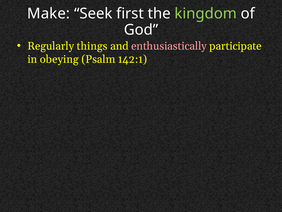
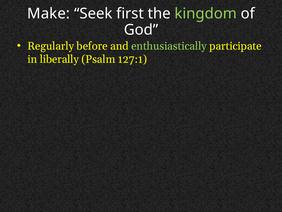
things: things -> before (92, 46)
enthusiastically colour: pink -> light green (169, 46)
obeying: obeying -> liberally (59, 59)
142:1: 142:1 -> 127:1 (132, 59)
